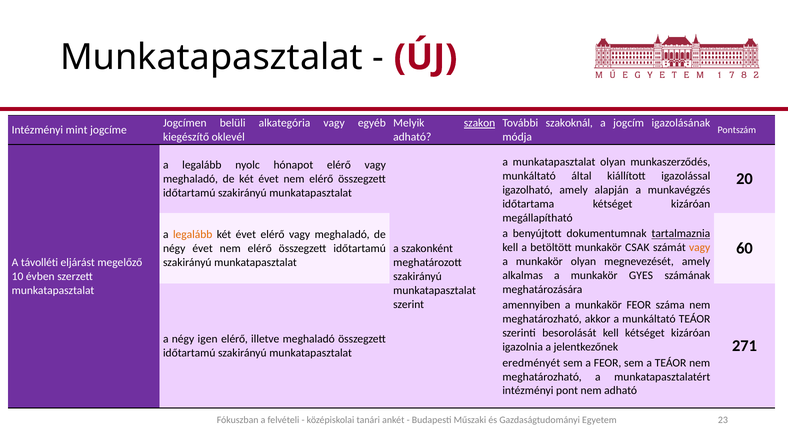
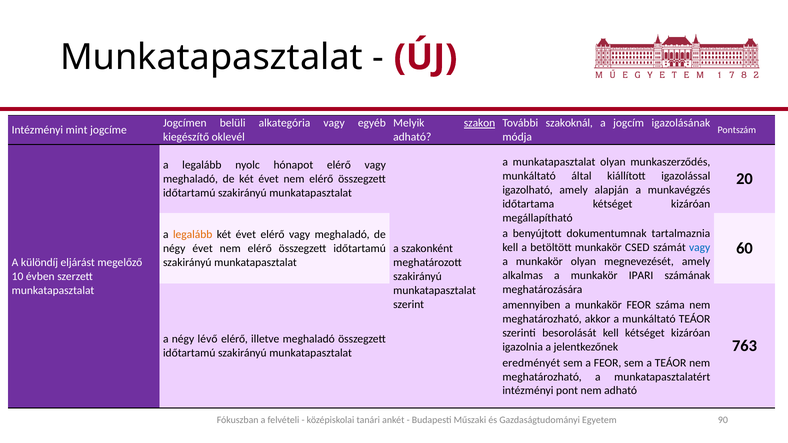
tartalmaznia underline: present -> none (681, 234)
CSAK: CSAK -> CSED (637, 248)
vagy colour: orange -> blue (700, 248)
távolléti: távolléti -> különdíj (40, 263)
GYES: GYES -> IPARI (641, 276)
igen: igen -> lévő (208, 339)
271: 271 -> 763 (745, 346)
23: 23 -> 90 (723, 420)
